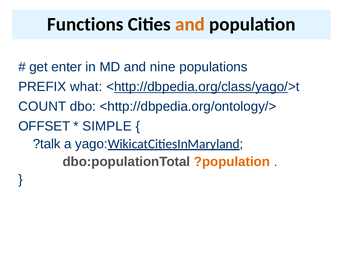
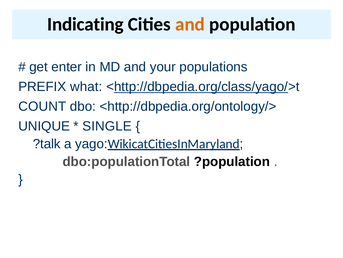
Functions: Functions -> Indicating (85, 24)
nine: nine -> your (163, 67)
OFFSET: OFFSET -> UNIQUE (44, 126)
SIMPLE: SIMPLE -> SINGLE (107, 126)
?population colour: orange -> black (232, 161)
